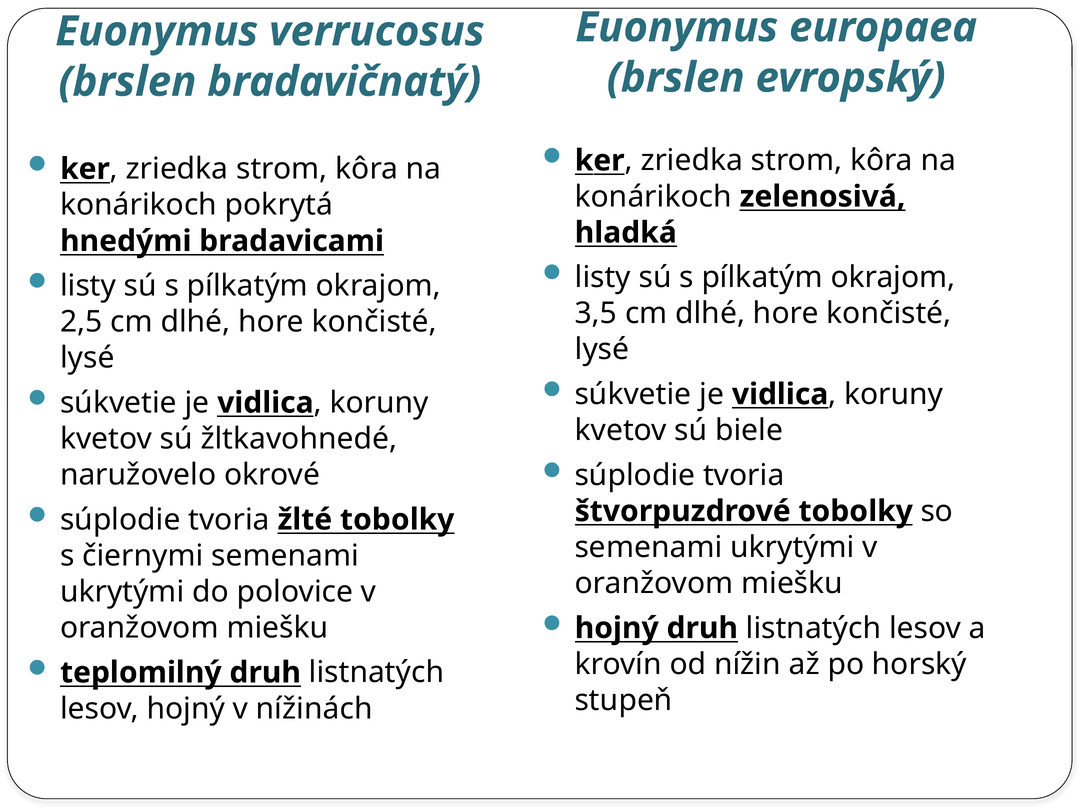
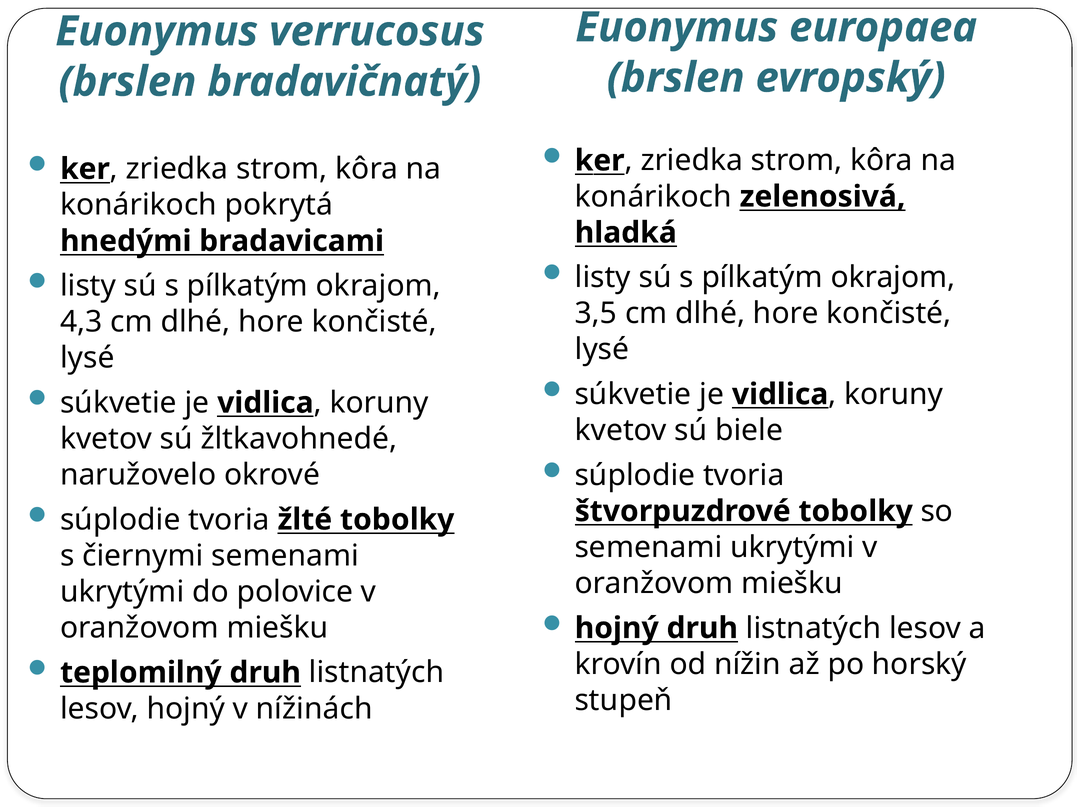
2,5: 2,5 -> 4,3 (81, 322)
